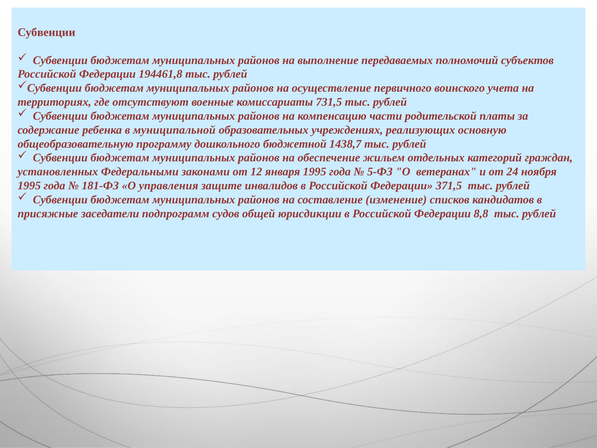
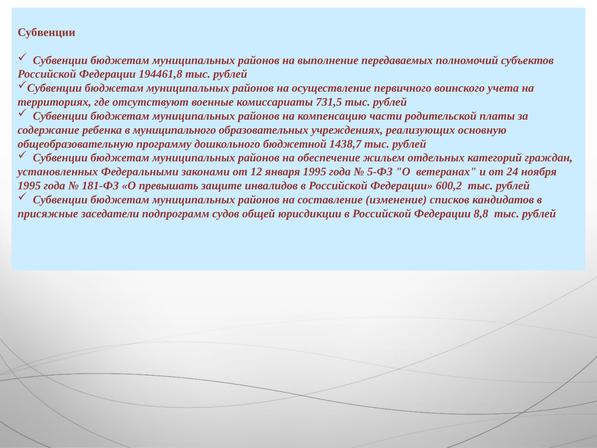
муниципальной: муниципальной -> муниципального (174, 130)
управления: управления -> превышать (169, 186)
371,5: 371,5 -> 600,2 (449, 186)
